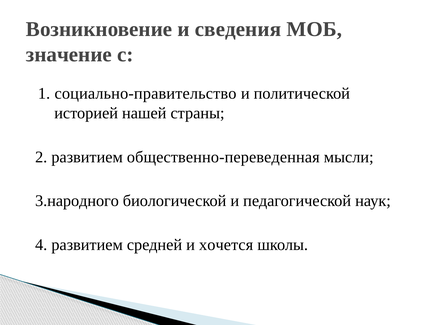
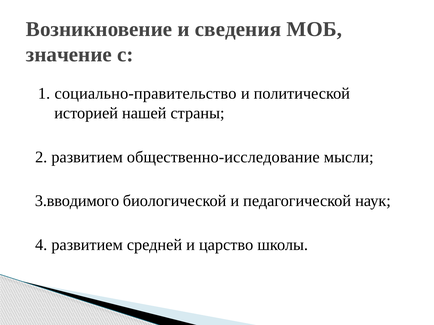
общественно-переведенная: общественно-переведенная -> общественно-исследование (223, 157)
3.народного: 3.народного -> 3.вводимого (77, 201)
хочется: хочется -> царство (226, 245)
